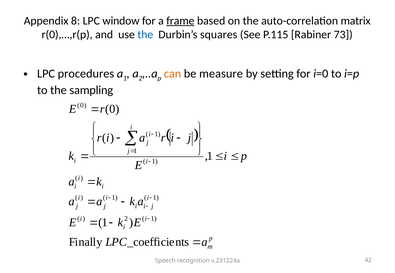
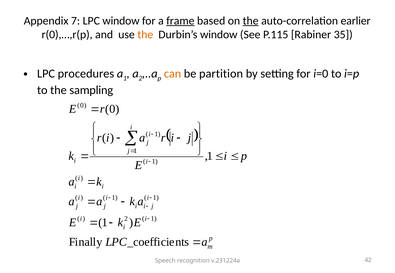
8: 8 -> 7 (76, 21)
the underline: none -> present (251, 21)
matrix: matrix -> earlier (356, 21)
the colour: blue -> orange (145, 35)
Durbin’s squares: squares -> window (219, 35)
73: 73 -> 35 (343, 35)
measure: measure -> partition (221, 74)
